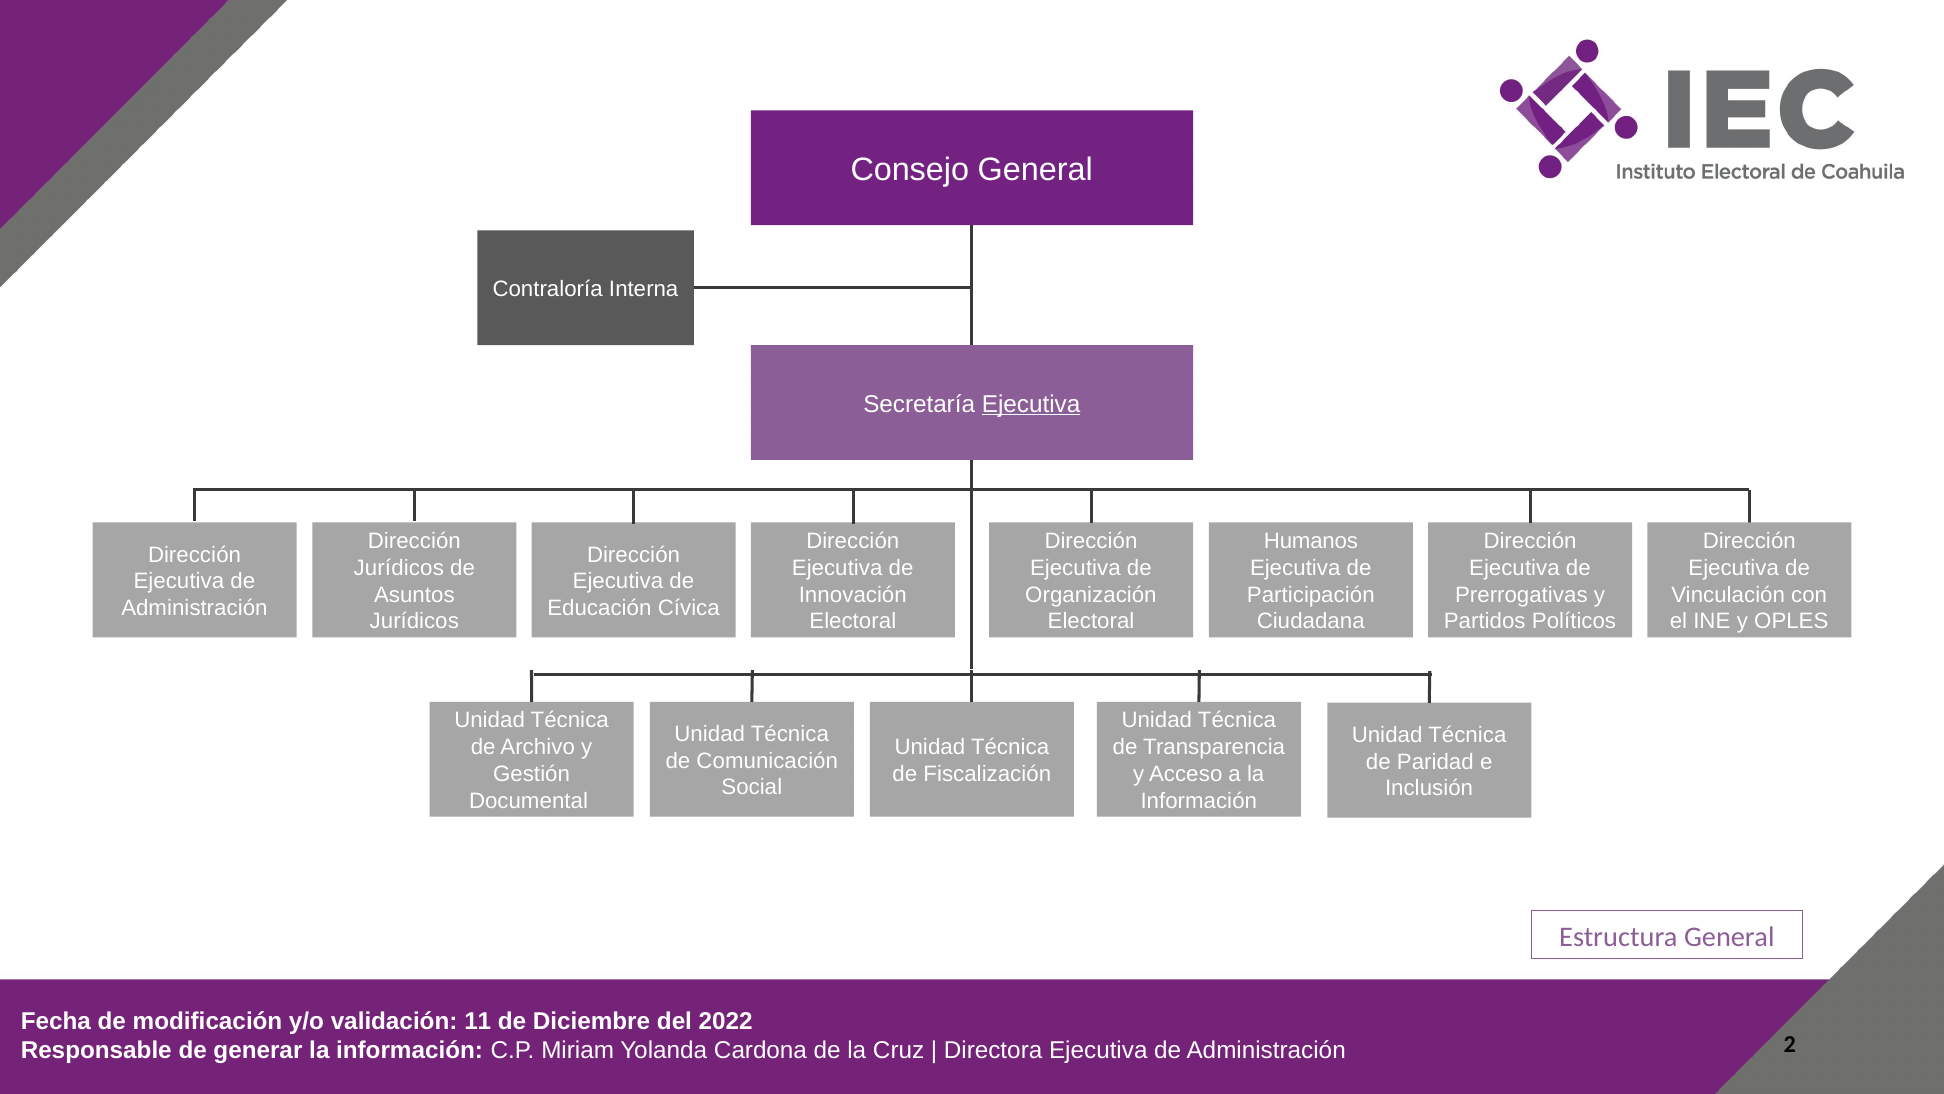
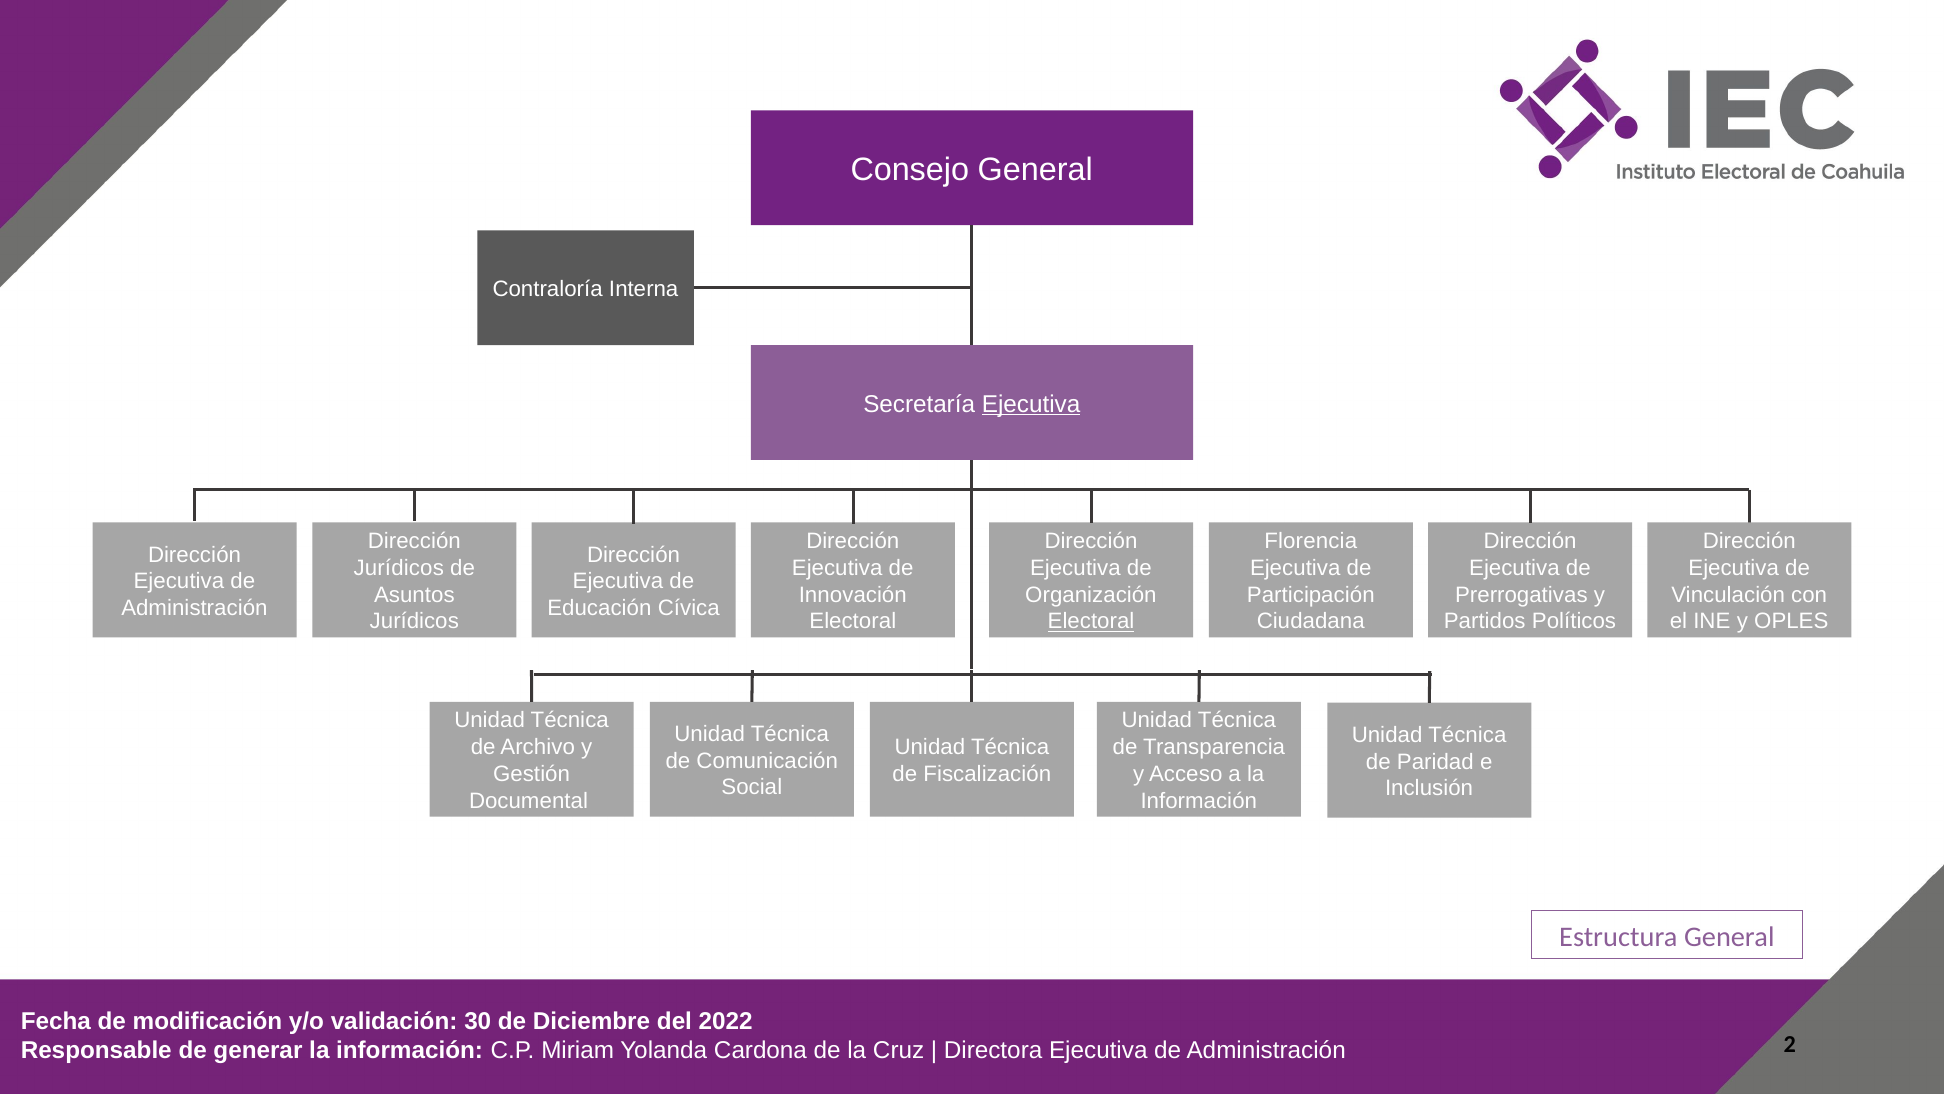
Humanos: Humanos -> Florencia (1311, 541)
Electoral underline: none -> present (1091, 621)
11: 11 -> 30 (478, 1021)
